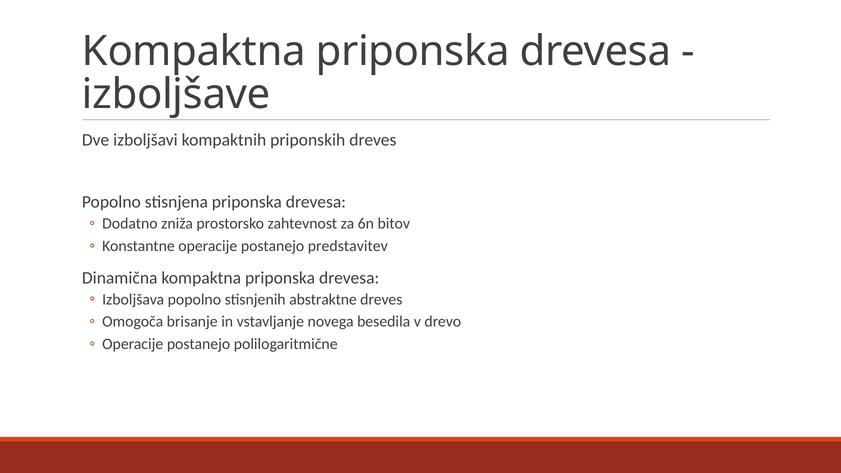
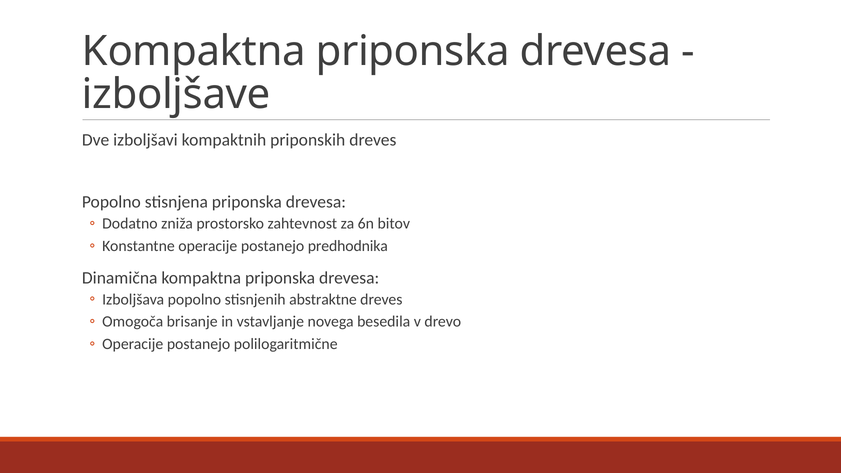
predstavitev: predstavitev -> predhodnika (348, 246)
